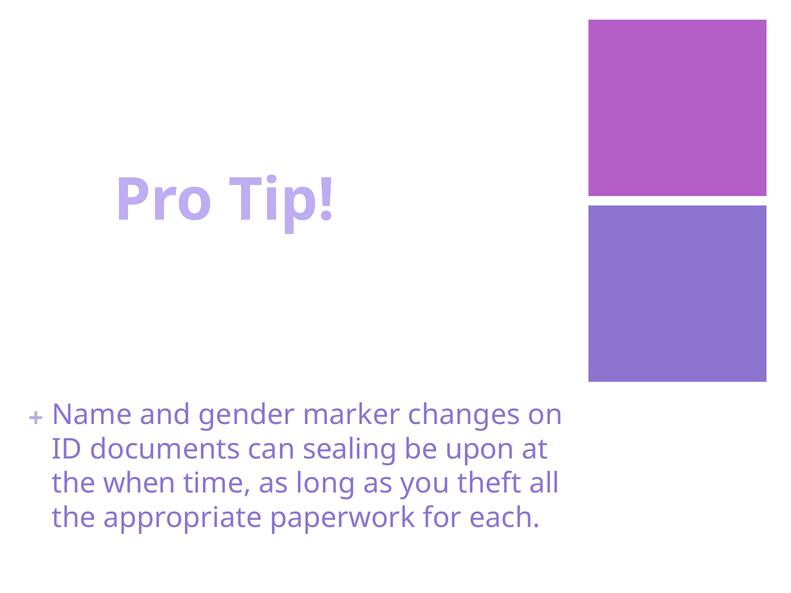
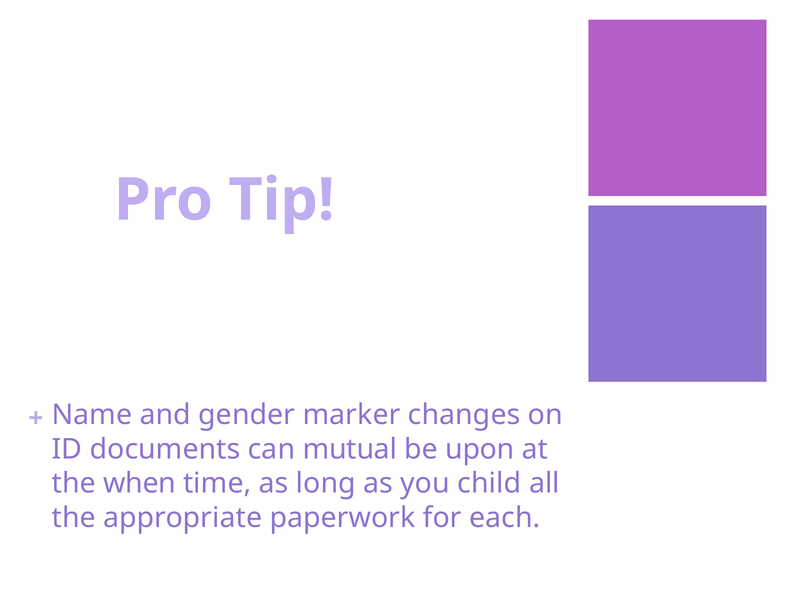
sealing: sealing -> mutual (350, 449)
theft: theft -> child (489, 484)
